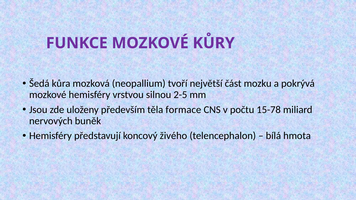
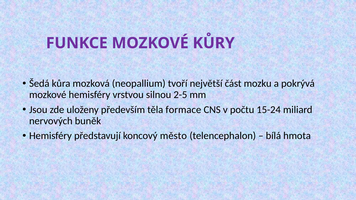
15-78: 15-78 -> 15-24 (269, 110)
živého: živého -> město (173, 136)
